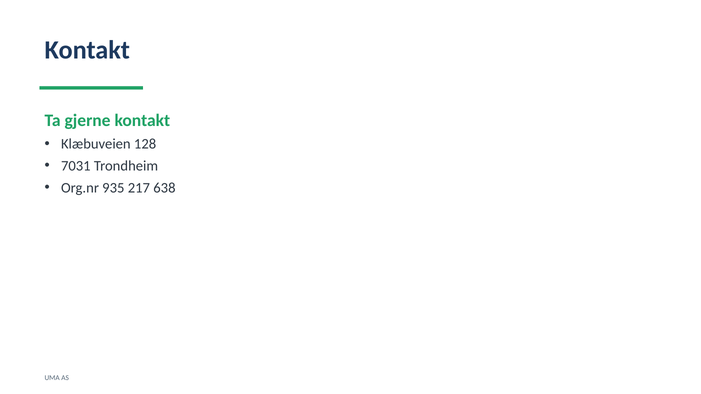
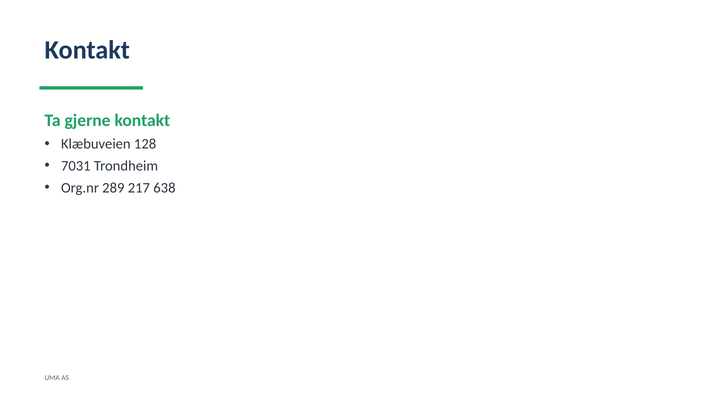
935: 935 -> 289 (113, 188)
